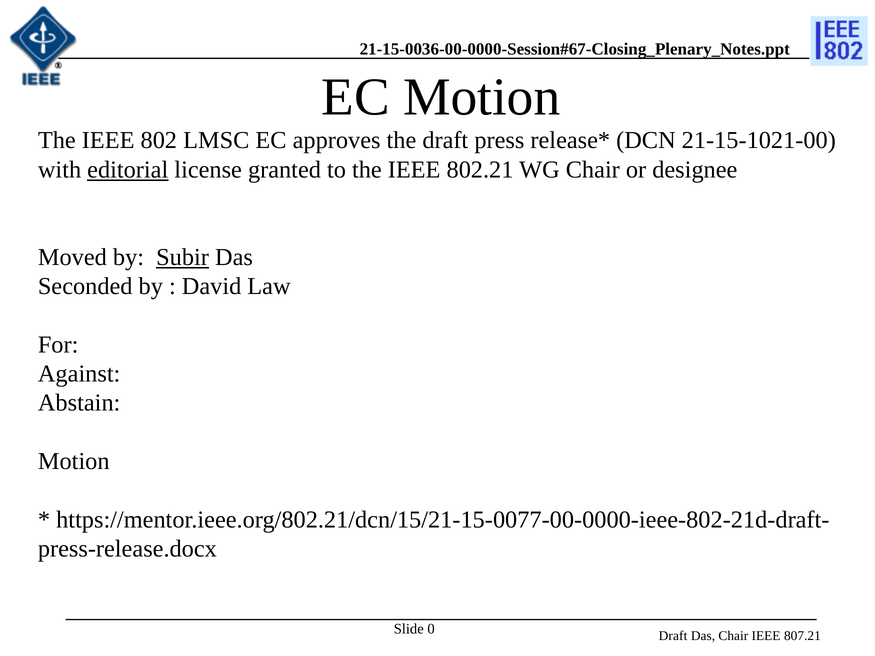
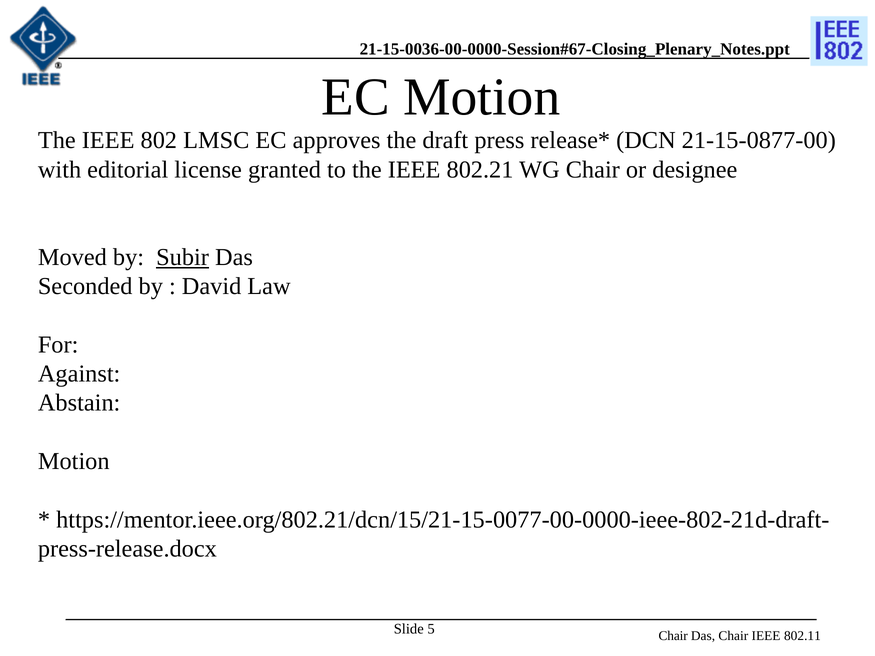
21-15-1021-00: 21-15-1021-00 -> 21-15-0877-00 (759, 141)
editorial underline: present -> none (128, 170)
0: 0 -> 5 (431, 629)
Draft: Draft -> Chair (673, 636)
807.21: 807.21 -> 802.11 (802, 636)
